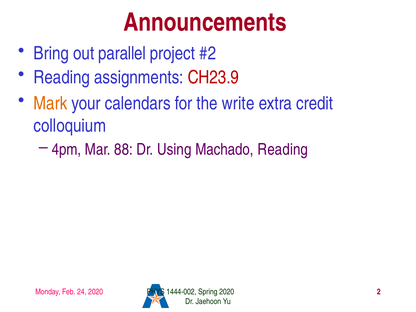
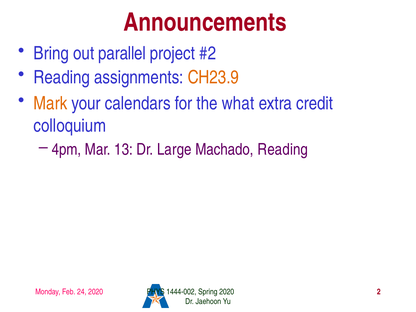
CH23.9 colour: red -> orange (213, 77)
write: write -> what (238, 103)
88: 88 -> 13 (124, 150)
Using: Using -> Large (174, 150)
